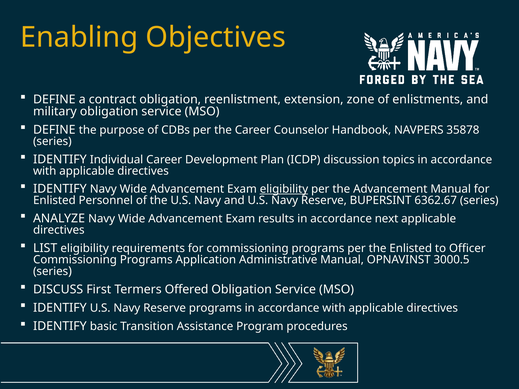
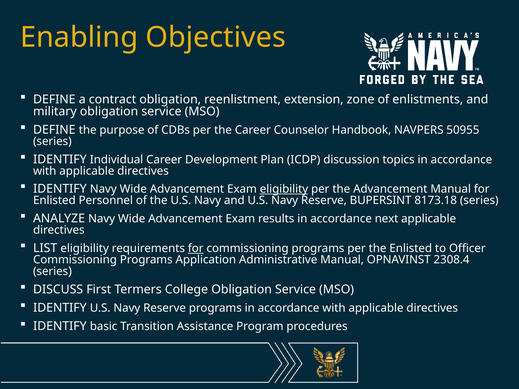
35878: 35878 -> 50955 (463, 130)
6362.67: 6362.67 -> 8173.18 (436, 201)
for underline: none -> present (196, 248)
3000.5: 3000.5 -> 2308.4 (452, 260)
Offered: Offered -> College (186, 290)
